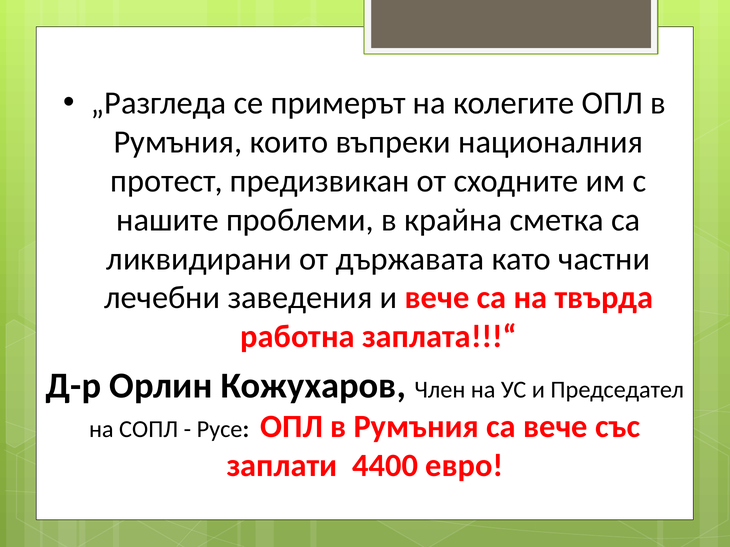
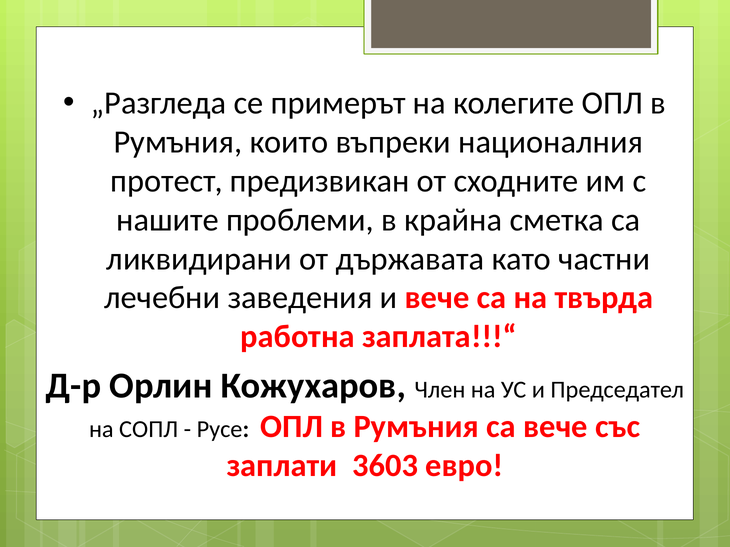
4400: 4400 -> 3603 (385, 466)
